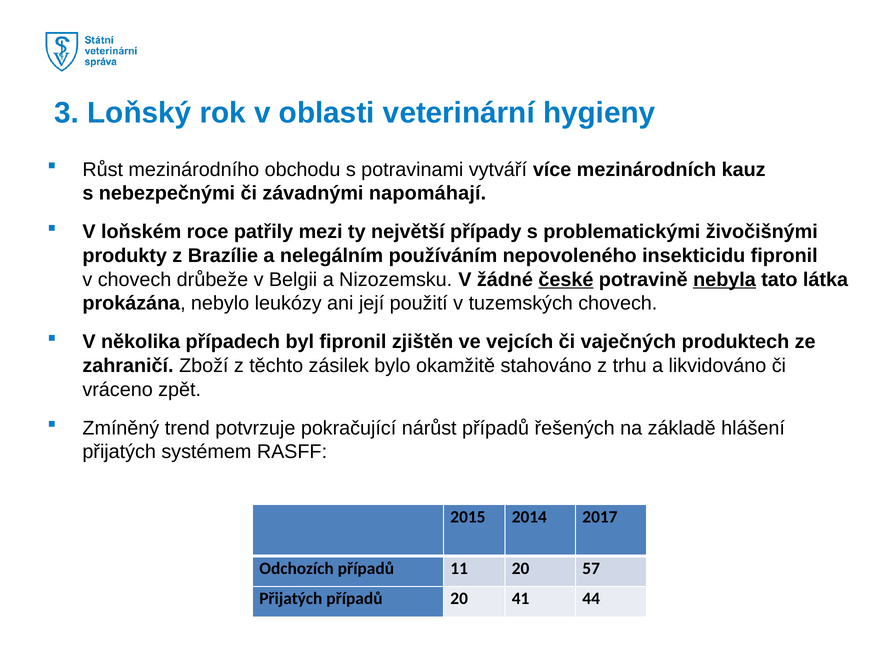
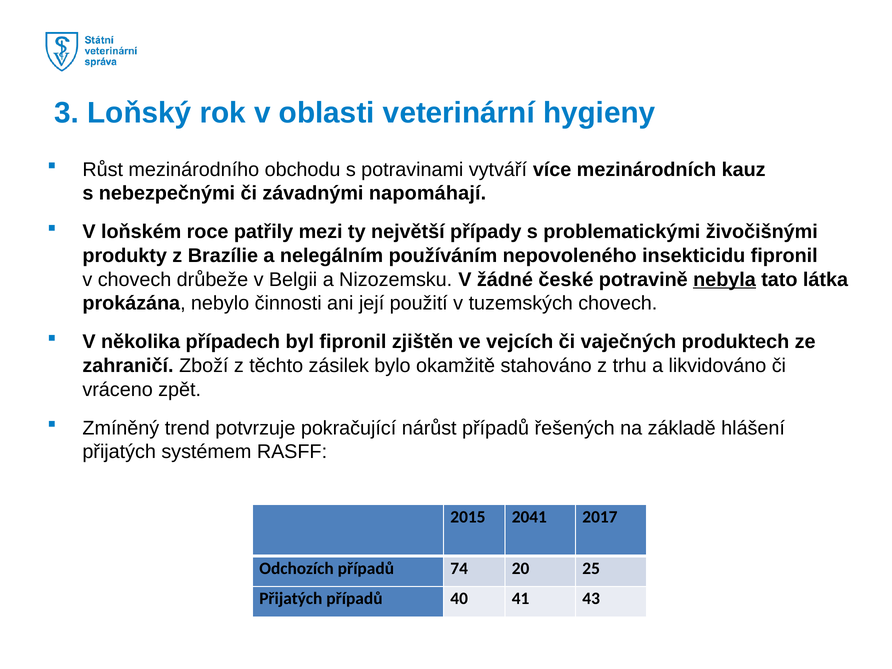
české underline: present -> none (566, 280)
leukózy: leukózy -> činnosti (288, 303)
2014: 2014 -> 2041 (529, 517)
11: 11 -> 74 (459, 568)
57: 57 -> 25 (591, 568)
případů 20: 20 -> 40 (459, 599)
44: 44 -> 43 (591, 599)
